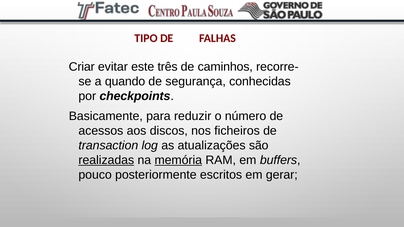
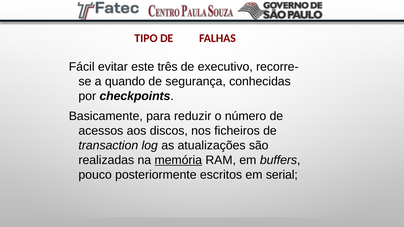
Criar: Criar -> Fácil (82, 67)
caminhos: caminhos -> executivo (225, 67)
realizadas underline: present -> none (106, 160)
gerar: gerar -> serial (282, 175)
